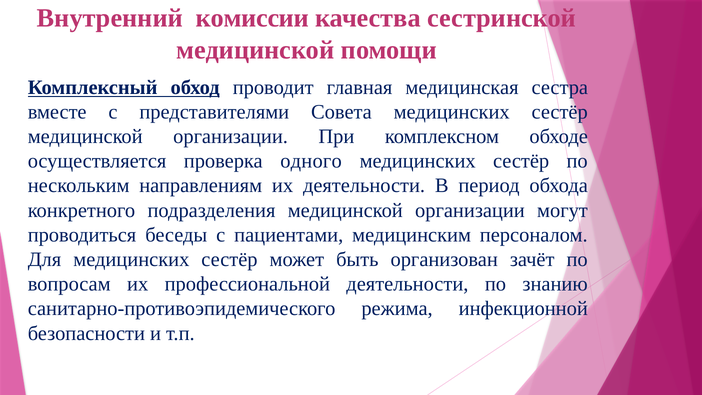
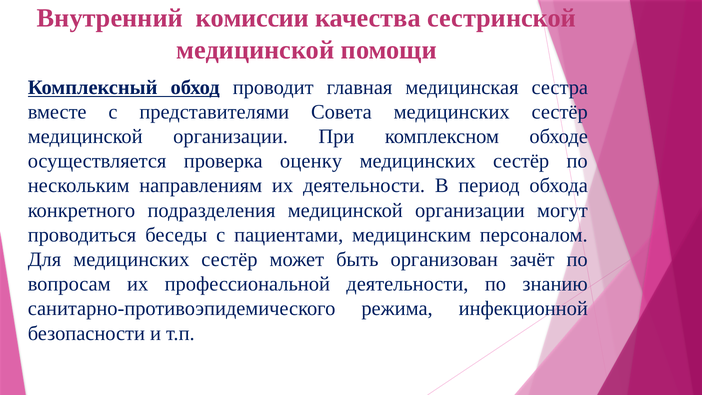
одного: одного -> оценку (311, 161)
